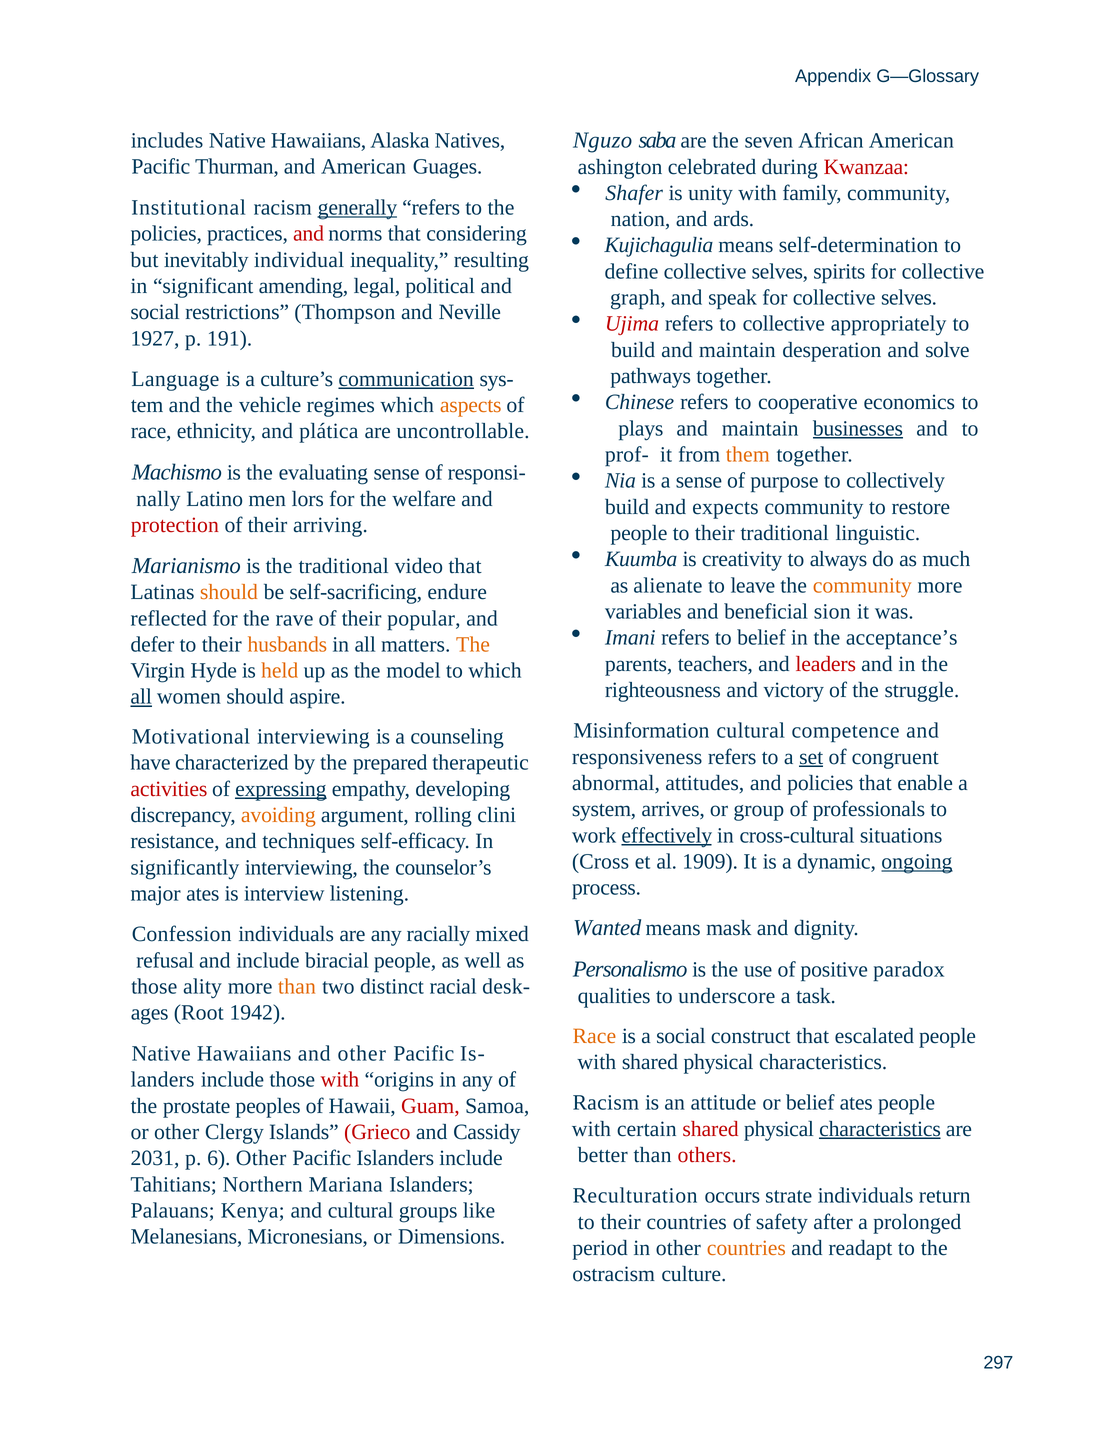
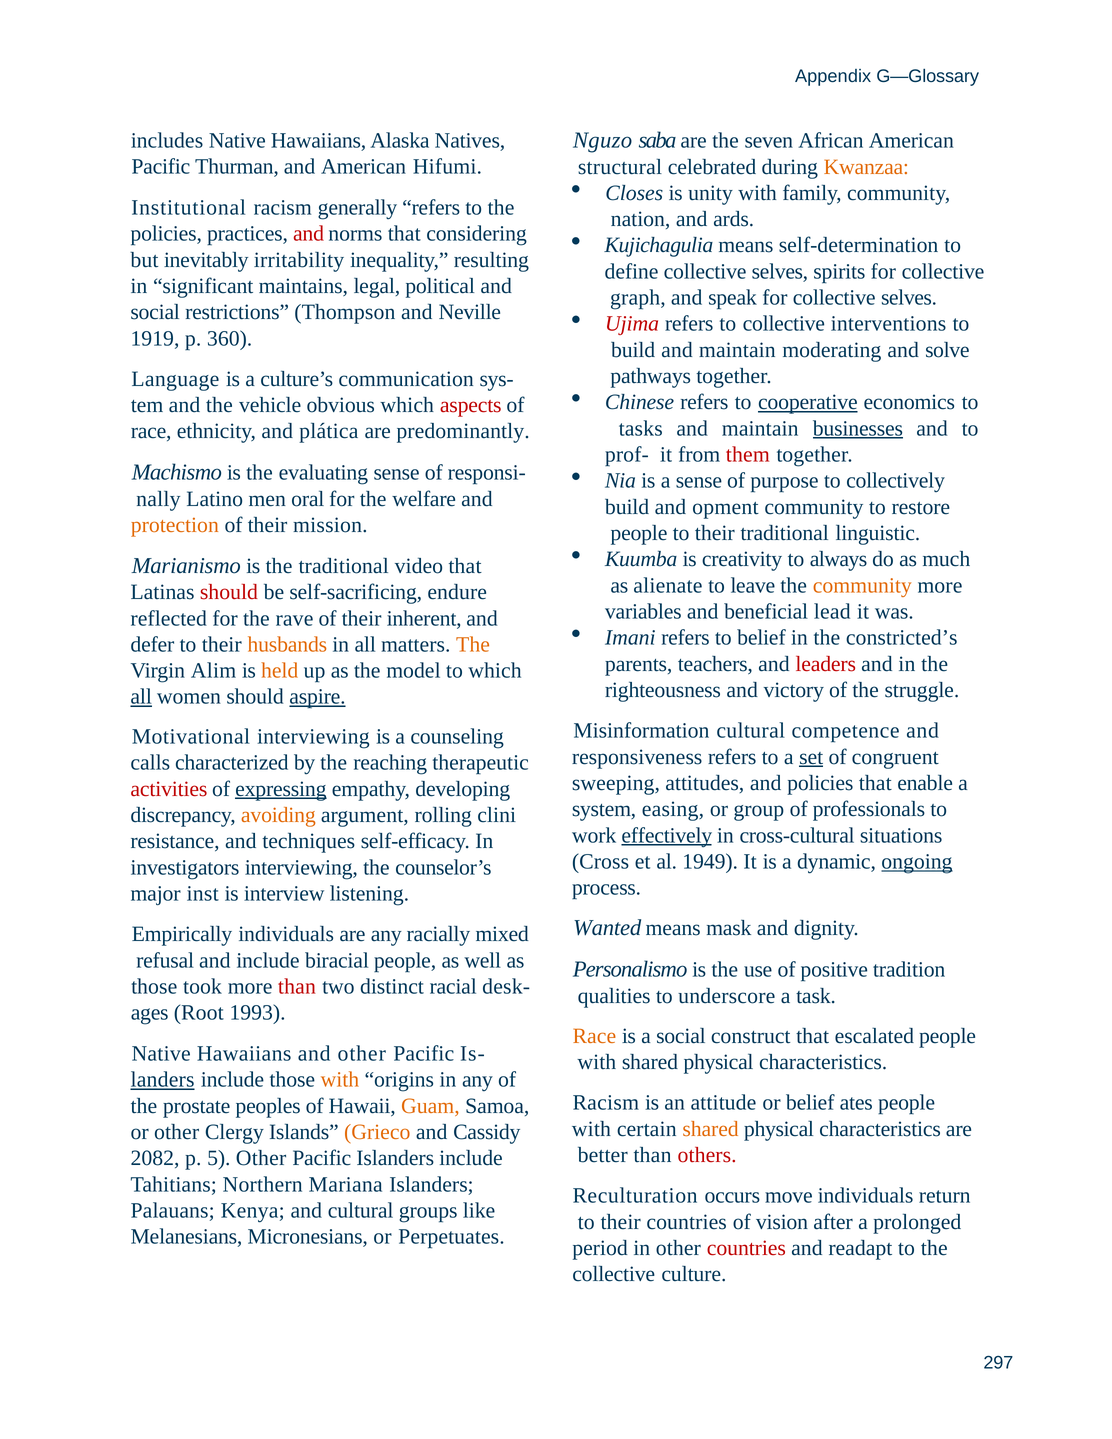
Guages: Guages -> Hifumi (447, 167)
ashington: ashington -> structural (620, 167)
Kwanzaa colour: red -> orange (866, 167)
Shafer: Shafer -> Closes (634, 193)
generally underline: present -> none (357, 208)
individual: individual -> irritability (299, 260)
amending: amending -> maintains (303, 286)
appropriately: appropriately -> interventions (889, 324)
1927: 1927 -> 1919 (155, 338)
191: 191 -> 360 (230, 338)
desperation: desperation -> moderating (832, 350)
communication underline: present -> none (406, 379)
cooperative underline: none -> present (808, 402)
regimes: regimes -> obvious (341, 405)
aspects colour: orange -> red (471, 405)
plays: plays -> tasks (641, 428)
uncontrollable: uncontrollable -> predominantly (463, 431)
them colour: orange -> red (748, 455)
lors: lors -> oral (308, 499)
expects: expects -> opment (725, 507)
protection colour: red -> orange (175, 525)
arriving: arriving -> mission (330, 525)
should colour: orange -> red (229, 592)
sion: sion -> lead (832, 612)
popular: popular -> inherent (424, 618)
acceptance’s: acceptance’s -> constricted’s (902, 638)
Hyde: Hyde -> Alim (214, 671)
aspire underline: none -> present (317, 697)
have: have -> calls (150, 763)
prepared: prepared -> reaching (390, 763)
abnormal: abnormal -> sweeping (616, 783)
arrives: arrives -> easing (673, 809)
1909: 1909 -> 1949 (710, 862)
significantly: significantly -> investigators (185, 867)
major ates: ates -> inst (203, 894)
Confession: Confession -> Empirically (182, 934)
paradox: paradox -> tradition (909, 970)
ality: ality -> took (202, 987)
than colour: orange -> red (297, 987)
1942: 1942 -> 1993 (258, 1013)
landers underline: none -> present (163, 1080)
with colour: red -> orange (340, 1080)
Guam colour: red -> orange (430, 1106)
shared colour: red -> orange (711, 1129)
characteristics underline: present -> none (880, 1129)
Grieco colour: red -> orange (377, 1132)
2031: 2031 -> 2082 (155, 1158)
6: 6 -> 5 (219, 1158)
strate: strate -> move (789, 1196)
safety: safety -> vision (782, 1222)
Dimensions: Dimensions -> Perpetuates (451, 1237)
countries colour: orange -> red (746, 1248)
ostracism: ostracism -> collective (614, 1274)
